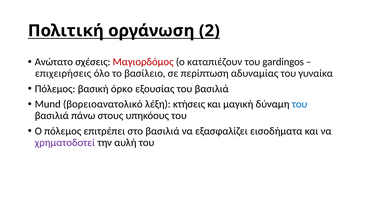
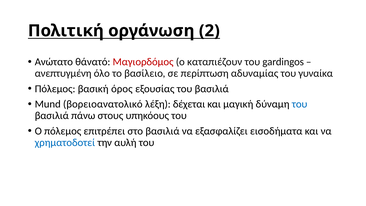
σχέσεις: σχέσεις -> θάνατό (93, 62)
επιχειρήσεις: επιχειρήσεις -> ανεπτυγμένη (63, 73)
όρκο: όρκο -> όρος (122, 89)
κτήσεις: κτήσεις -> δέχεται (189, 104)
χρηματοδοτεί colour: purple -> blue (65, 143)
